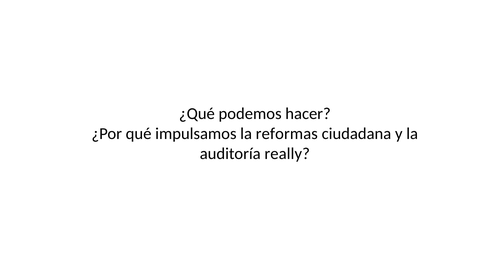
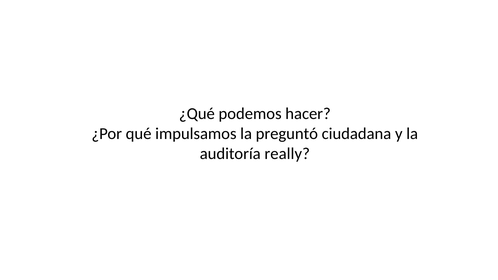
reformas: reformas -> preguntó (287, 134)
